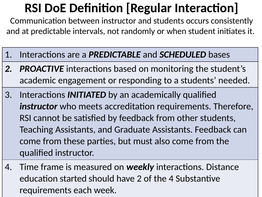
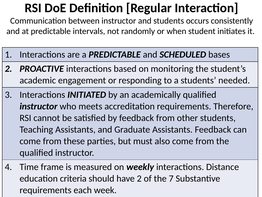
started: started -> criteria (73, 178)
the 4: 4 -> 7 (171, 178)
